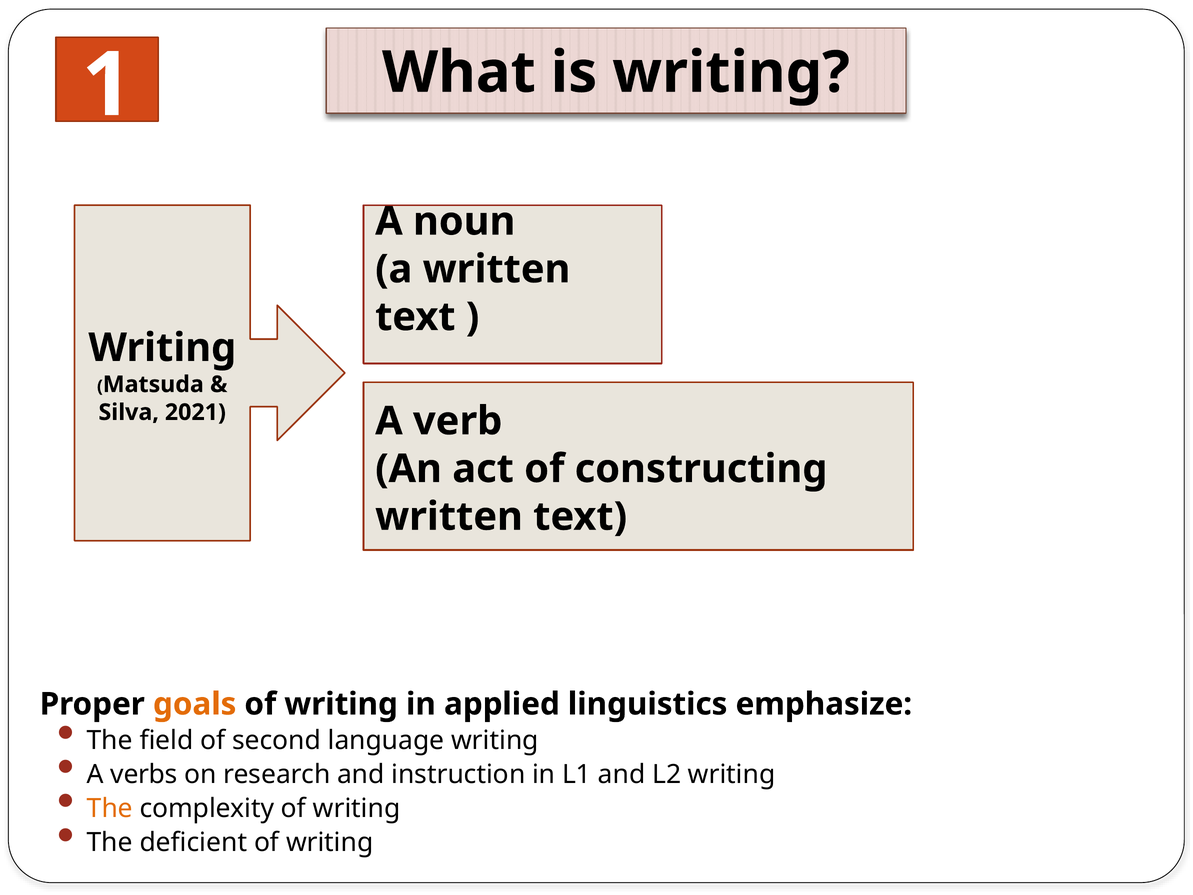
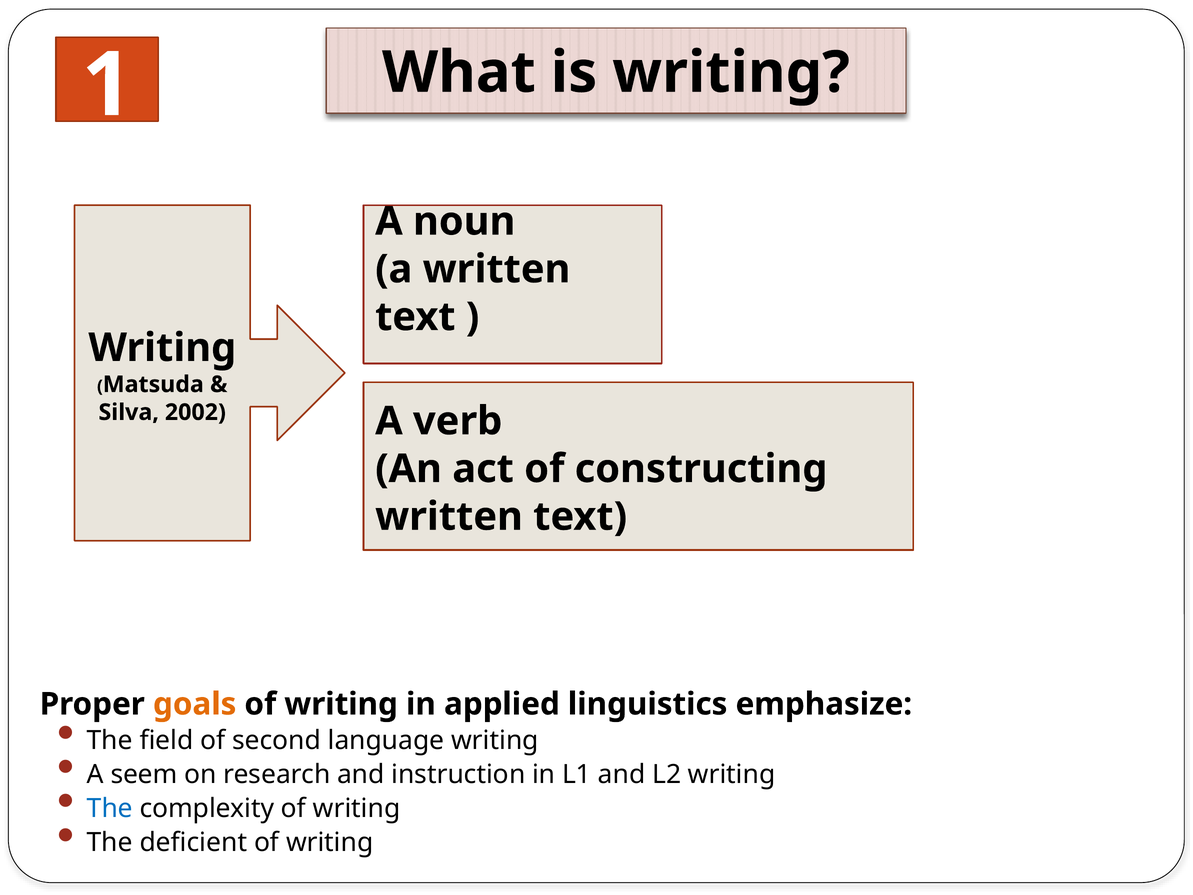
2021: 2021 -> 2002 (195, 412)
verbs: verbs -> seem (144, 774)
The colour: orange -> blue (110, 808)
